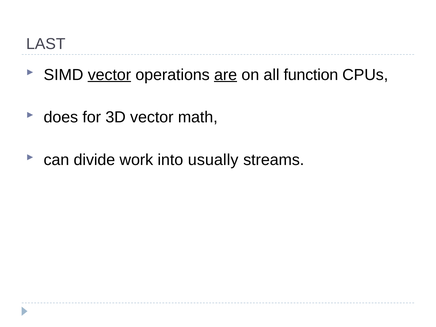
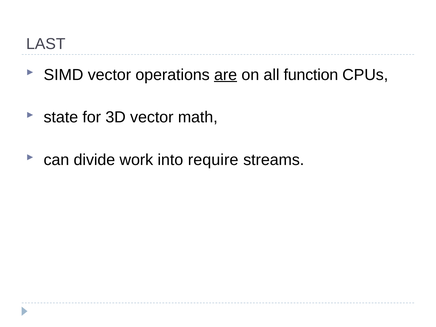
vector underline: present -> none (109, 75)
does: does -> state (61, 117)
usually: usually -> require (213, 160)
